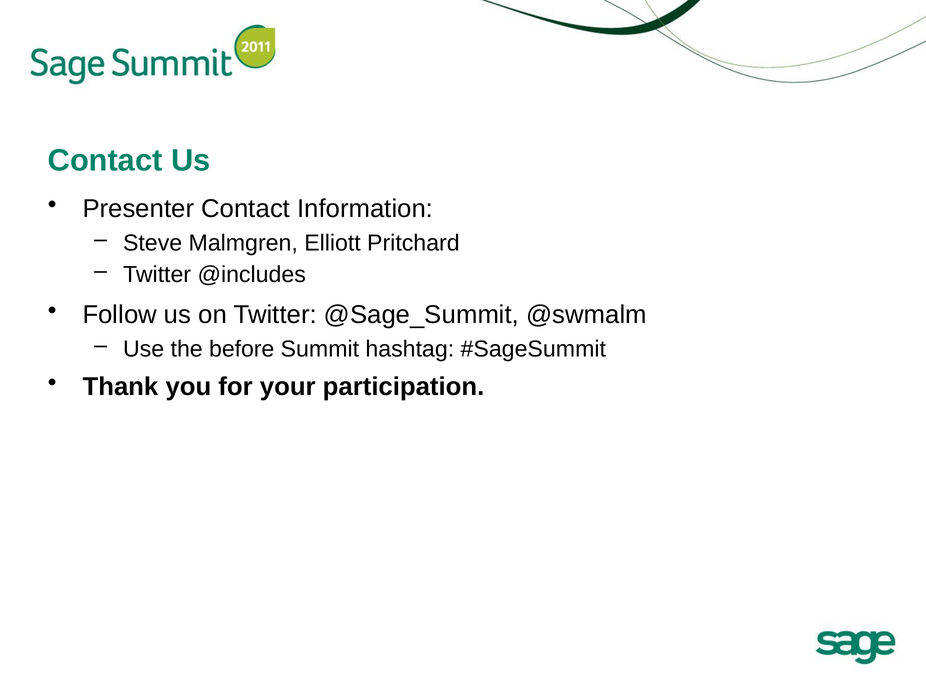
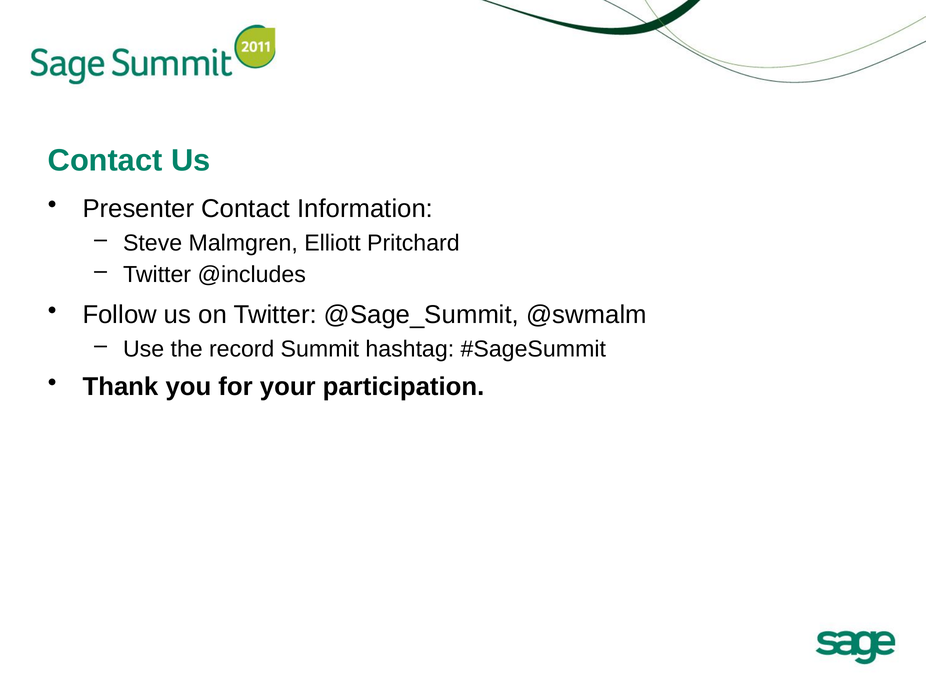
before: before -> record (242, 349)
